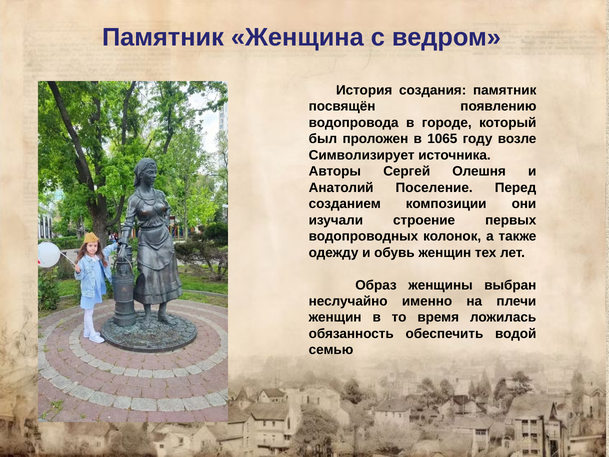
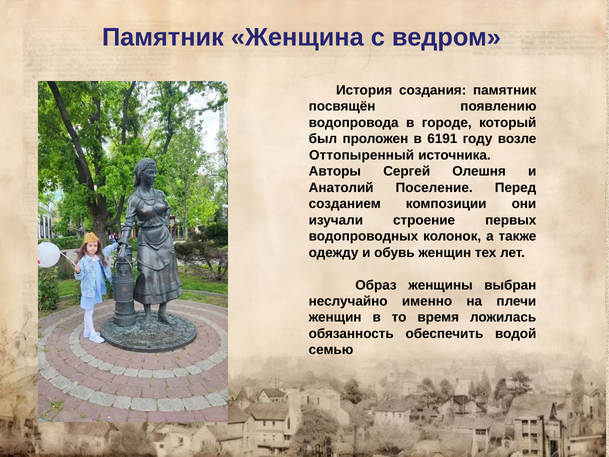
1065: 1065 -> 6191 (442, 139)
Символизирует: Символизирует -> Оттопыренный (362, 155)
